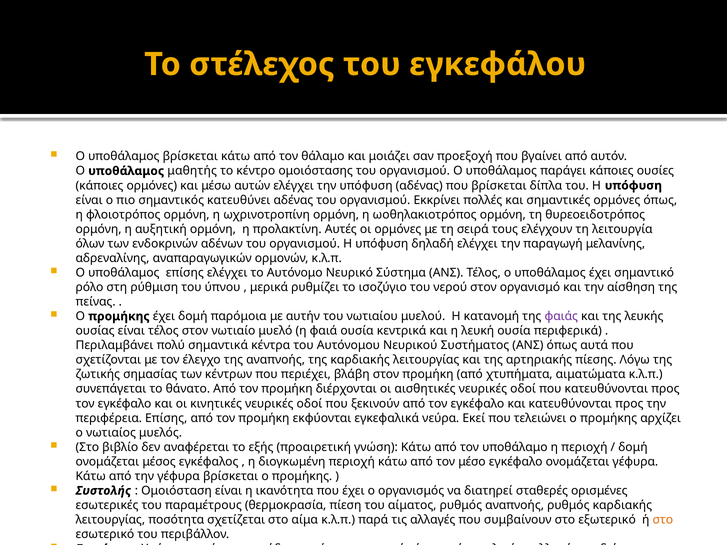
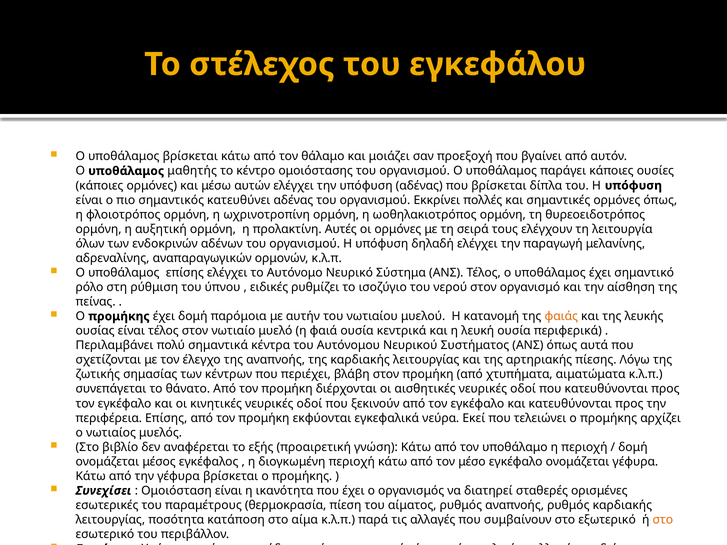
μερικά: μερικά -> ειδικές (269, 287)
φαιάς colour: purple -> orange (561, 316)
Συστολής: Συστολής -> Συνεχίσει (104, 491)
σχετίζεται: σχετίζεται -> κατάποση (236, 520)
